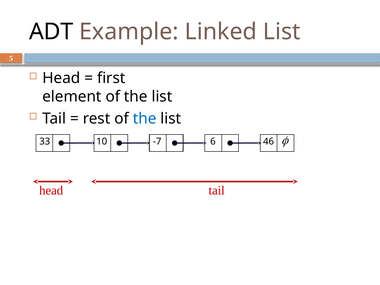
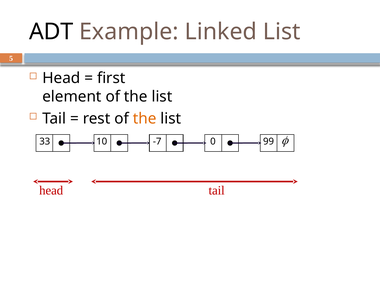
the colour: blue -> orange (145, 119)
6: 6 -> 0 (213, 141)
46: 46 -> 99 (269, 141)
